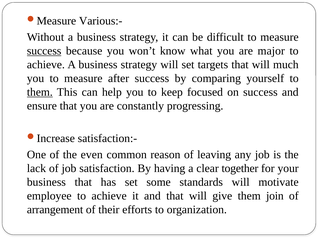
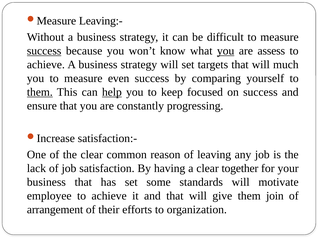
Various:-: Various:- -> Leaving:- (101, 21)
you underline: none -> present (226, 51)
major: major -> assess (271, 51)
after: after -> even (119, 78)
help underline: none -> present (112, 92)
the even: even -> clear (92, 155)
